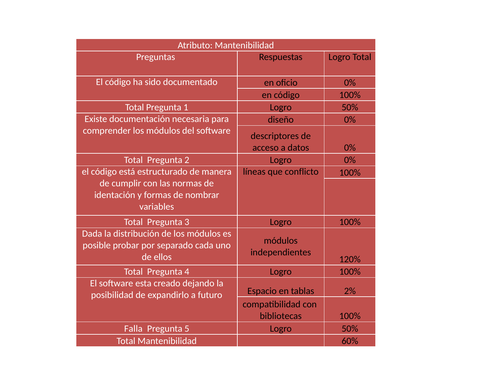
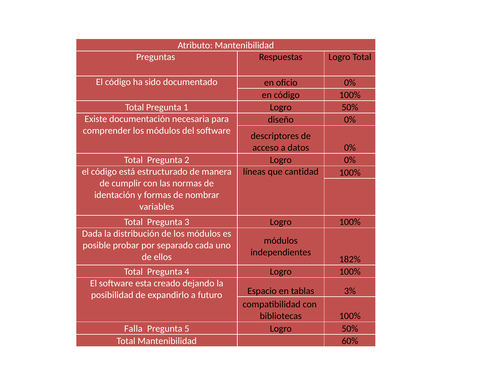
conflicto: conflicto -> cantidad (302, 172)
120%: 120% -> 182% (350, 260)
2%: 2% -> 3% (350, 292)
